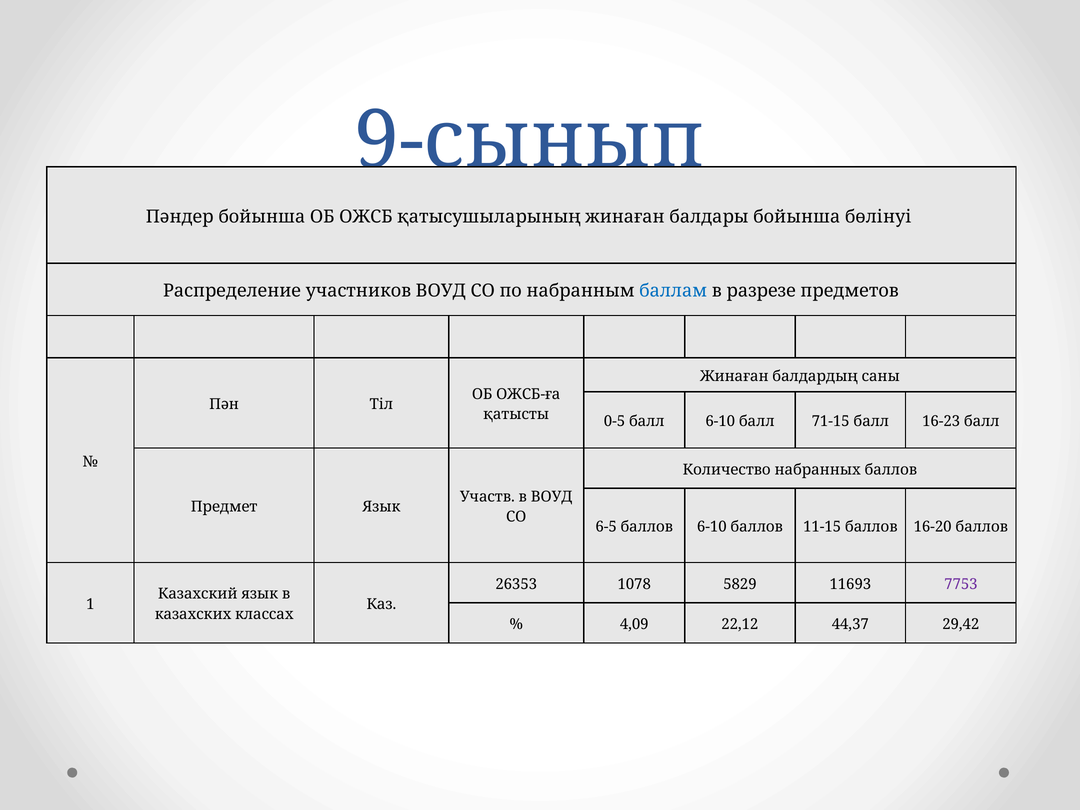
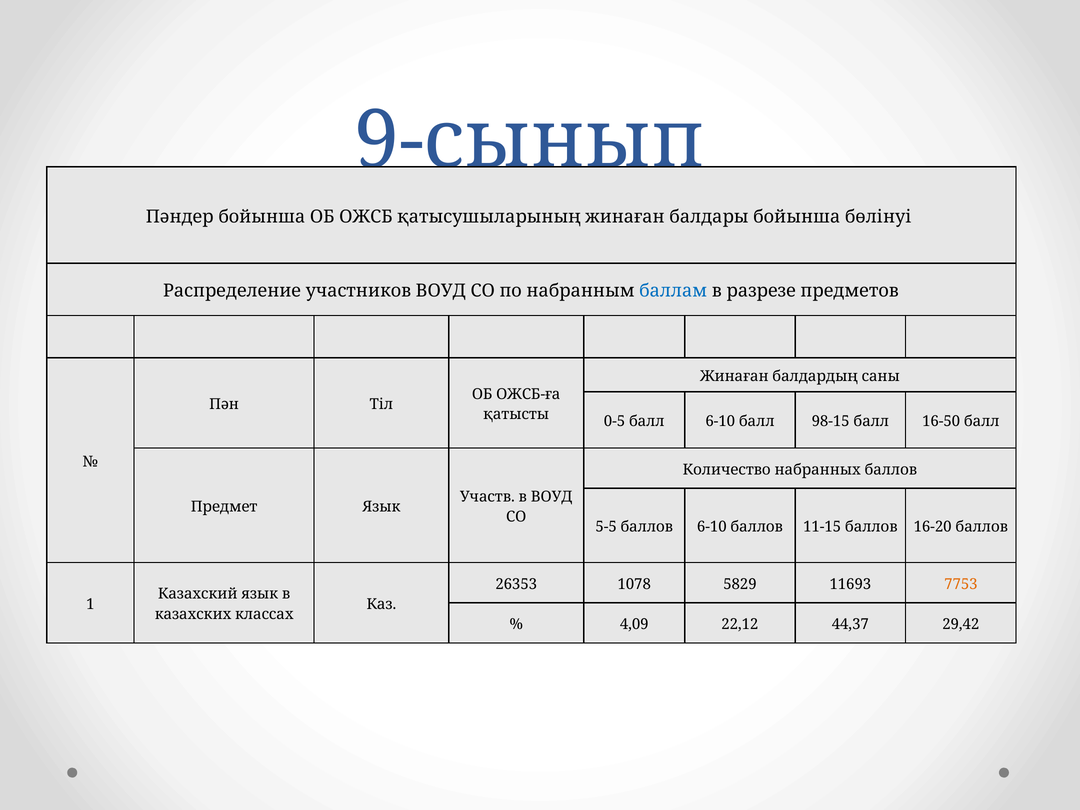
71-15: 71-15 -> 98-15 (831, 421)
16-23: 16-23 -> 16-50 (941, 421)
6-5: 6-5 -> 5-5 (606, 527)
7753 colour: purple -> orange (961, 584)
